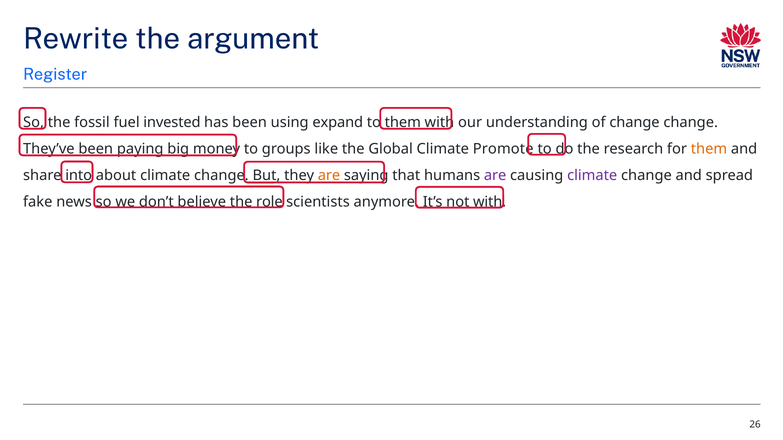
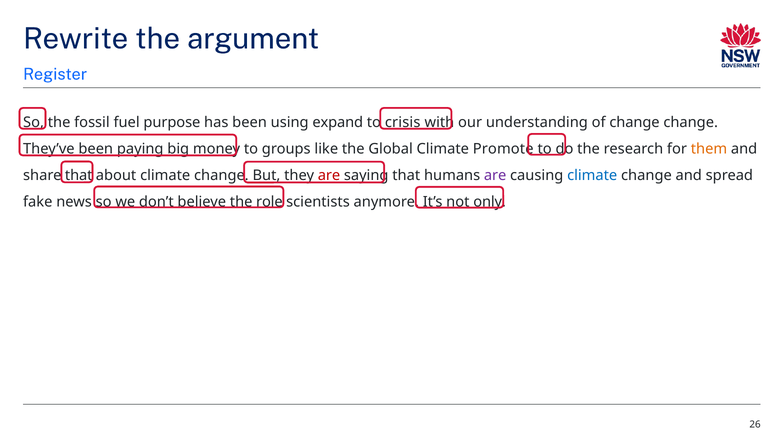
invested: invested -> purpose (172, 123)
to them: them -> crisis (403, 123)
share into: into -> that (79, 176)
are colour: orange -> red (329, 176)
climate colour: purple -> blue (592, 176)
not with: with -> only (490, 202)
